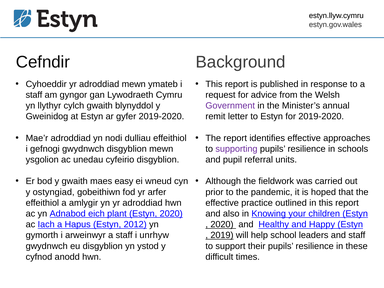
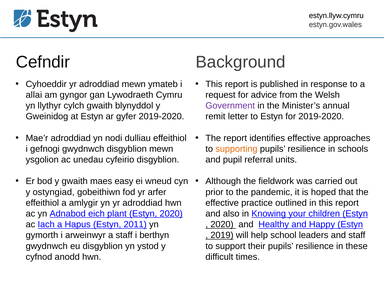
staff: staff -> allai (34, 95)
supporting colour: purple -> orange (236, 149)
2012: 2012 -> 2011 (135, 224)
unrhyw: unrhyw -> berthyn (154, 235)
